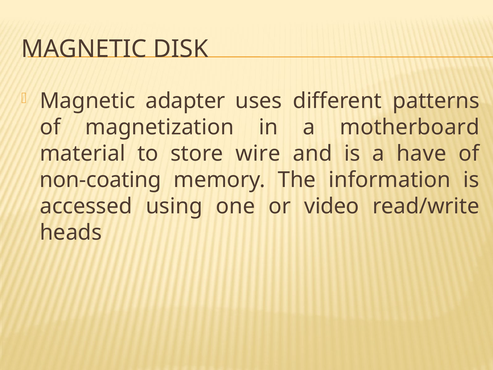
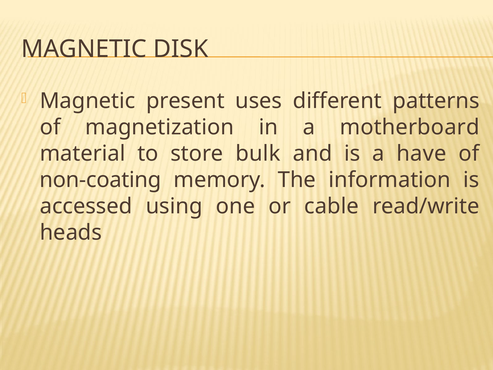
adapter: adapter -> present (185, 101)
wire: wire -> bulk (258, 153)
video: video -> cable (332, 206)
